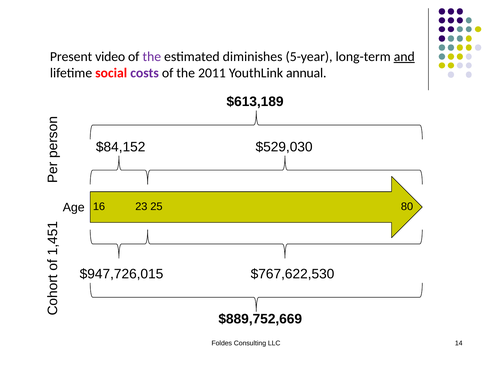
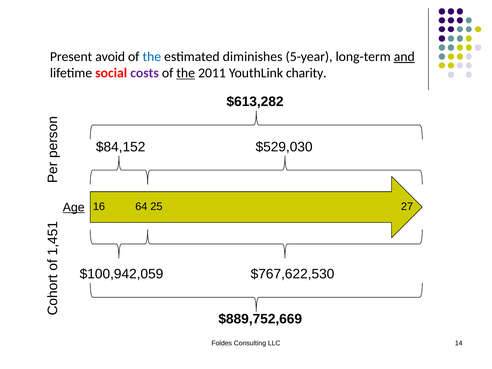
video: video -> avoid (110, 57)
the colour: purple -> blue (152, 57)
the underline: none -> present (186, 73)
annual: annual -> charity (306, 73)
$613,189: $613,189 -> $613,282 (255, 102)
23: 23 -> 64 (141, 207)
80: 80 -> 27 (407, 207)
Age underline: none -> present (74, 207)
$947,726,015: $947,726,015 -> $100,942,059 (122, 274)
